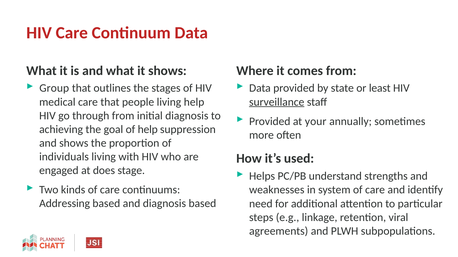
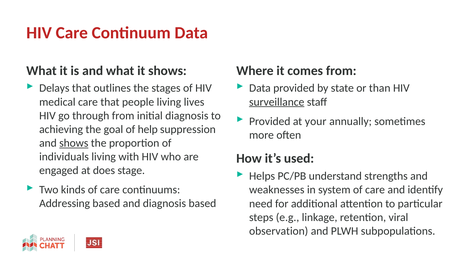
Group: Group -> Delays (54, 88)
least: least -> than (380, 88)
living help: help -> lives (194, 102)
shows underline: none -> present (74, 143)
agreements: agreements -> observation (279, 232)
